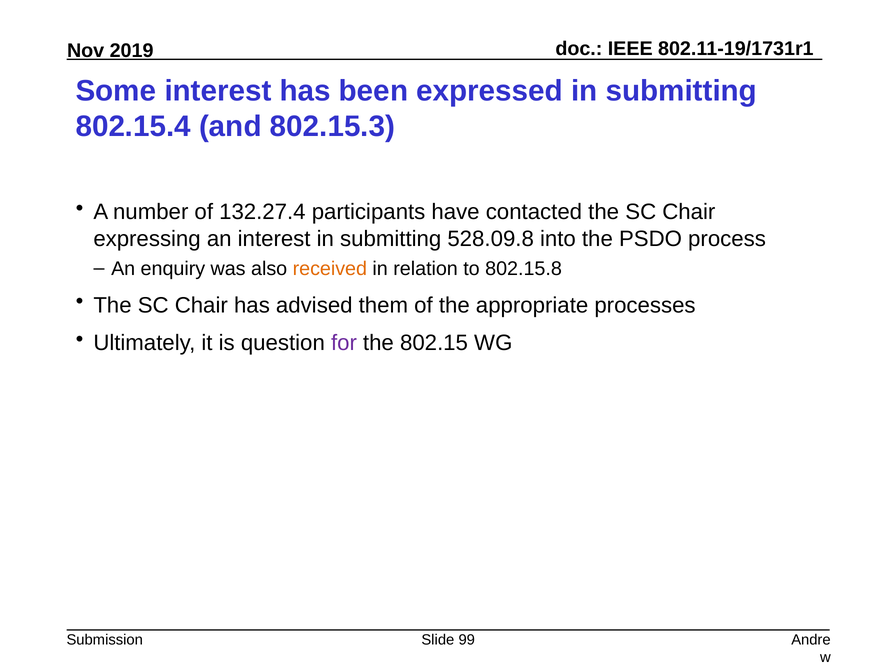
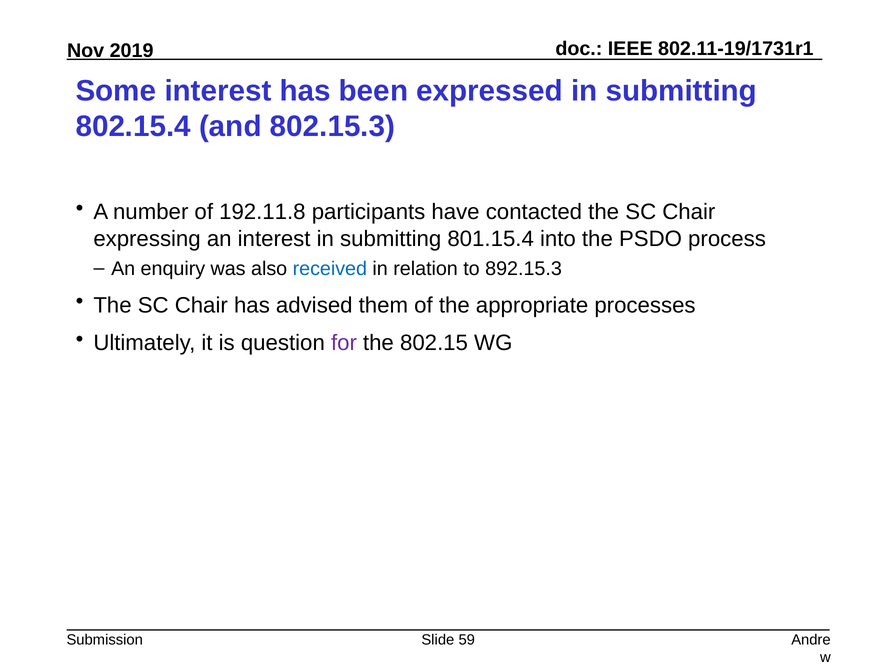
132.27.4: 132.27.4 -> 192.11.8 (262, 212)
528.09.8: 528.09.8 -> 801.15.4 (491, 239)
received colour: orange -> blue (330, 269)
802.15.8: 802.15.8 -> 892.15.3 (524, 269)
99: 99 -> 59 (467, 639)
